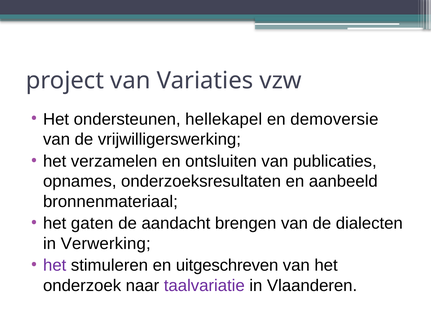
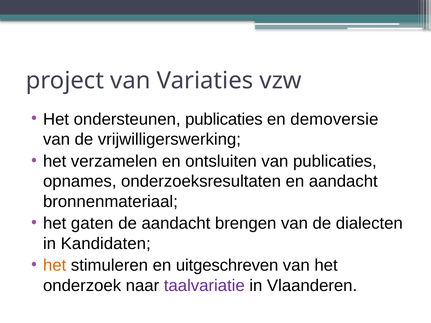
ondersteunen hellekapel: hellekapel -> publicaties (224, 119)
en aanbeeld: aanbeeld -> aandacht (343, 182)
Verwerking: Verwerking -> Kandidaten (106, 244)
het colour: purple -> orange (55, 266)
